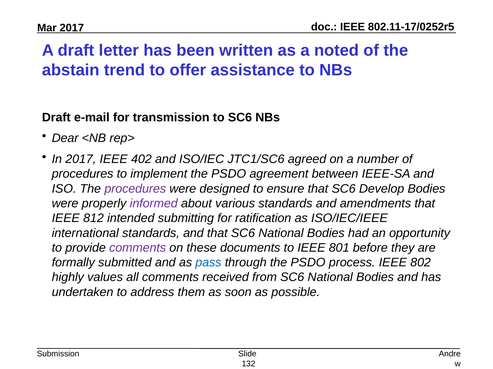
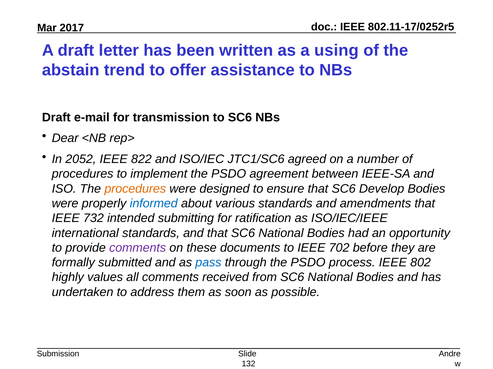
noted: noted -> using (336, 50)
In 2017: 2017 -> 2052 (81, 159)
402: 402 -> 822 (141, 159)
procedures colour: purple -> orange (135, 189)
informed colour: purple -> blue (154, 204)
812: 812 -> 732 (94, 219)
801: 801 -> 702 (339, 248)
